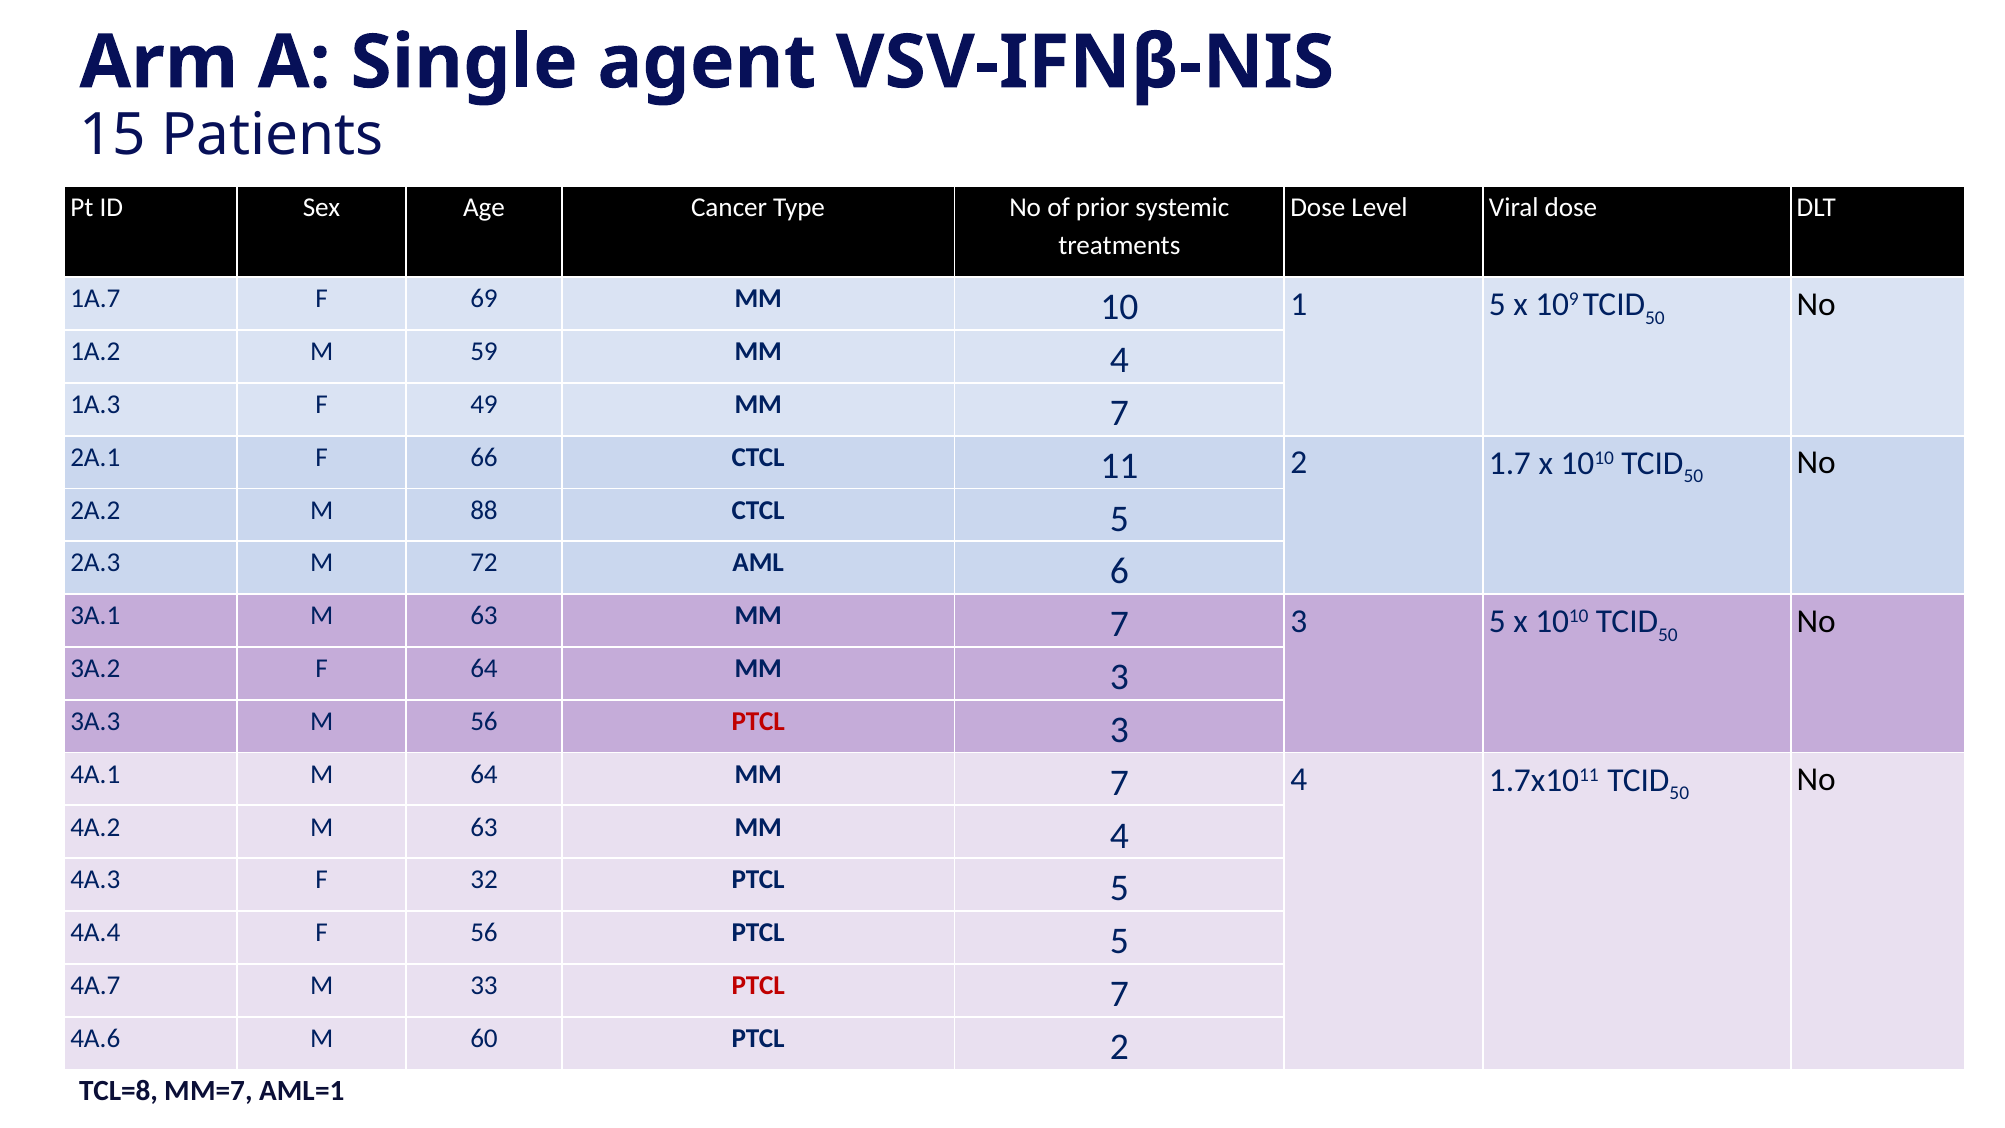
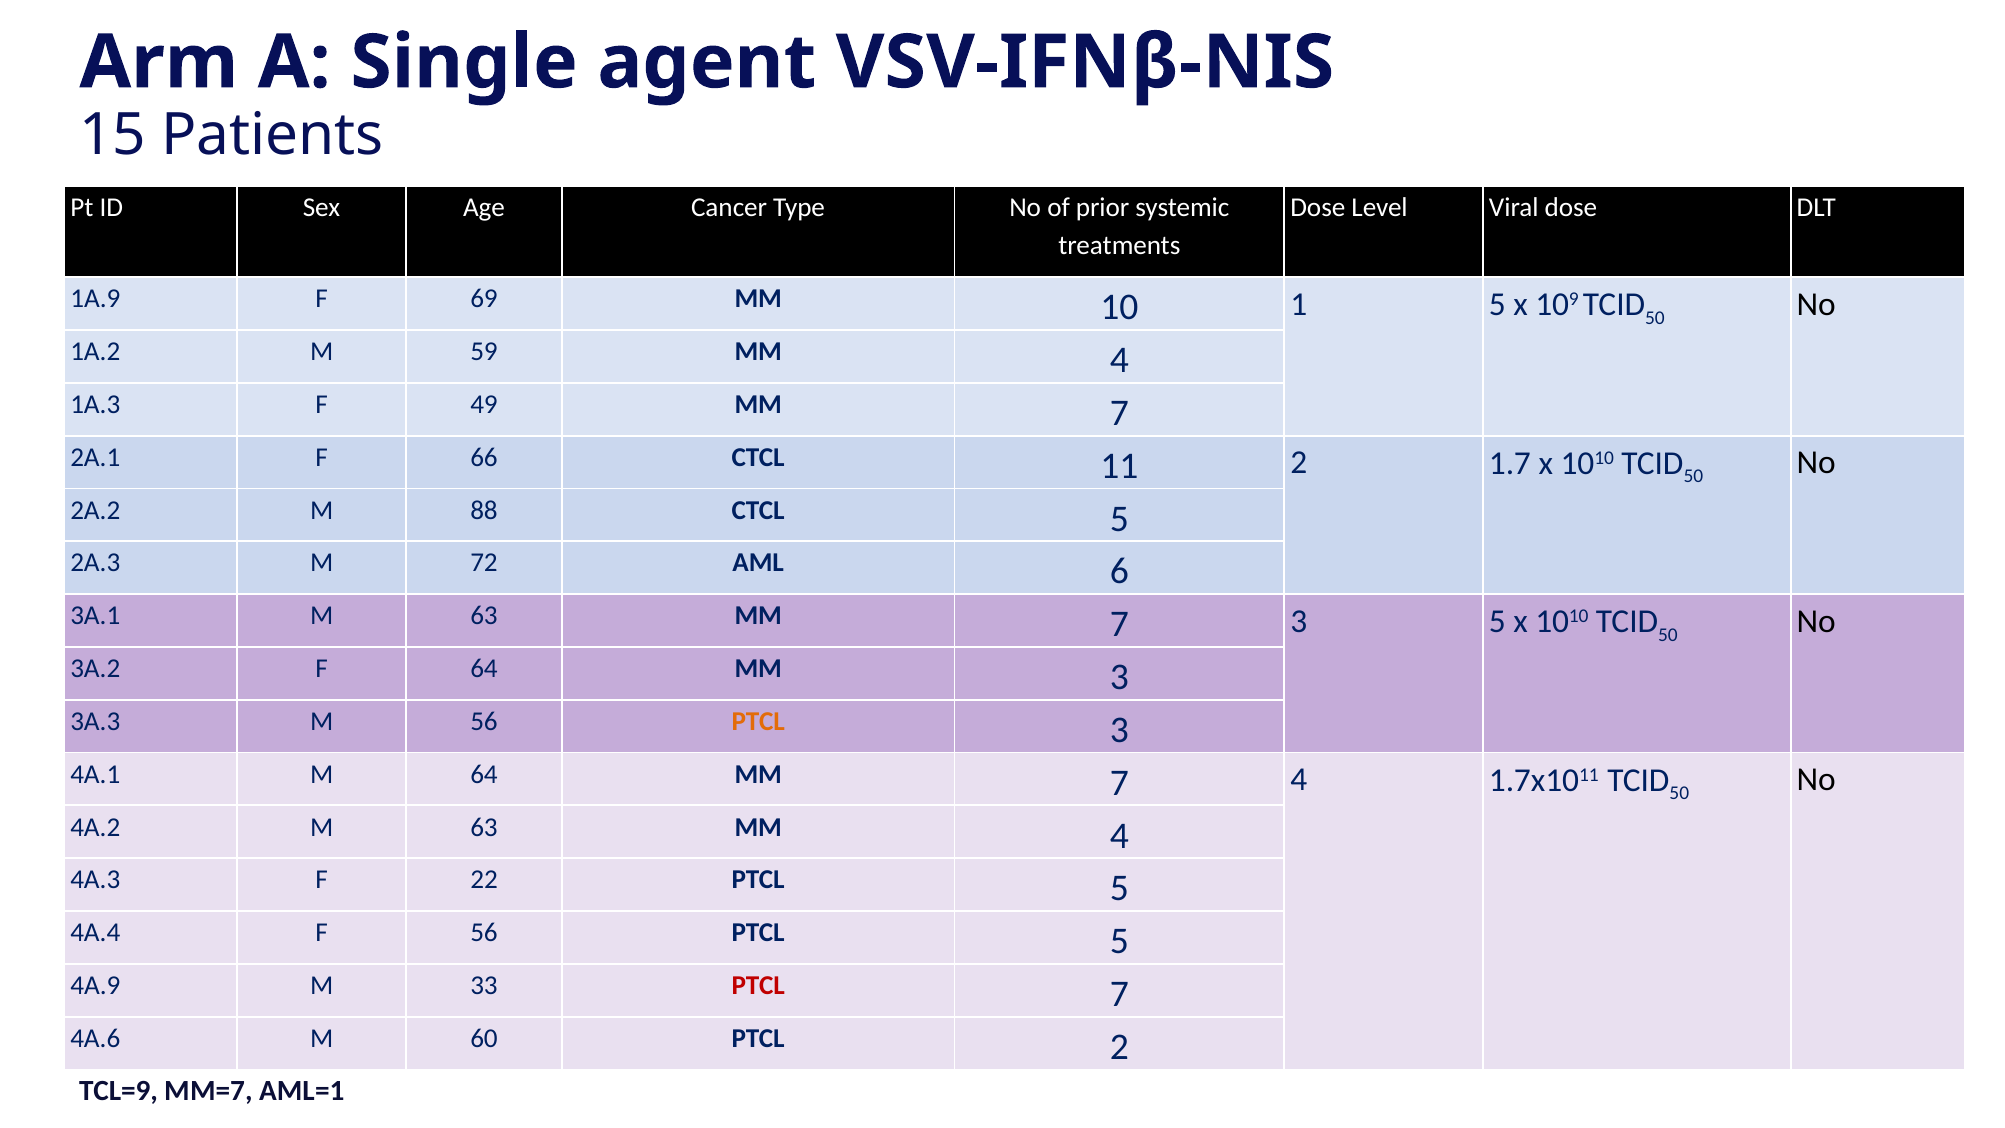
1A.7: 1A.7 -> 1A.9 (95, 299)
PTCL colour: red -> orange (758, 722)
32: 32 -> 22 (484, 880)
4A.7: 4A.7 -> 4A.9 (95, 986)
TCL=8: TCL=8 -> TCL=9 (118, 1091)
